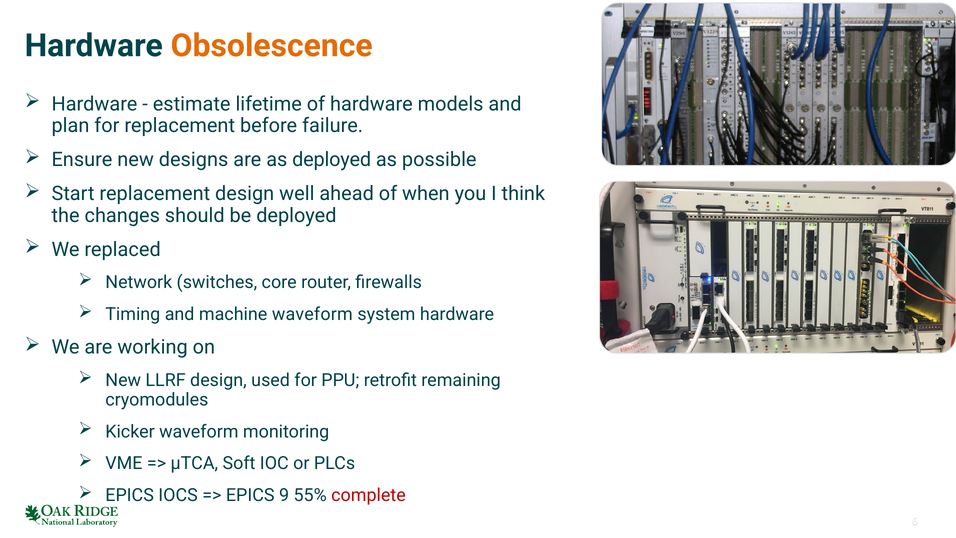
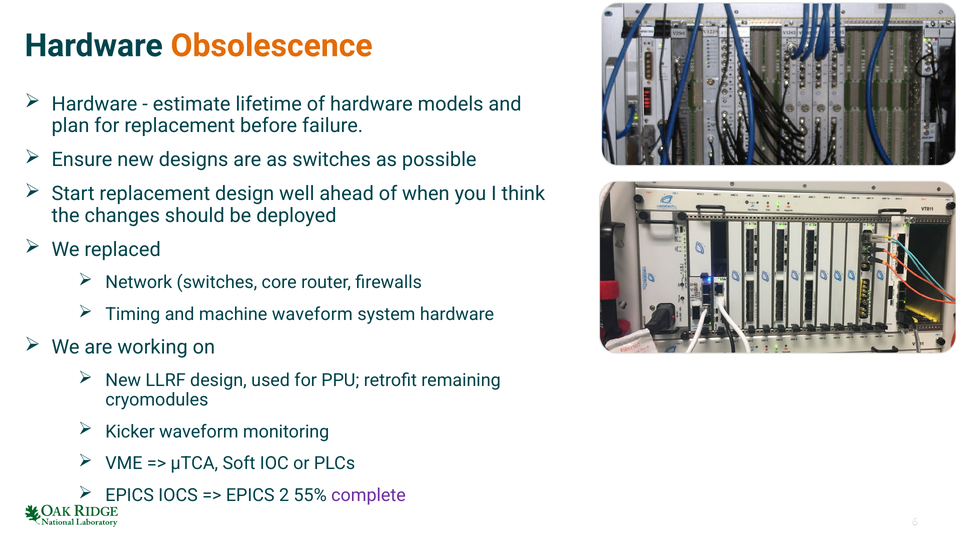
as deployed: deployed -> switches (332, 160)
9: 9 -> 2 (284, 495)
complete colour: red -> purple (369, 495)
